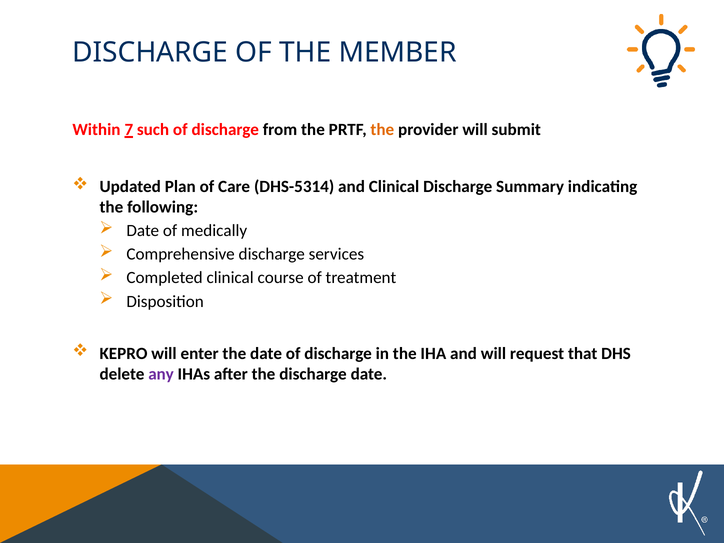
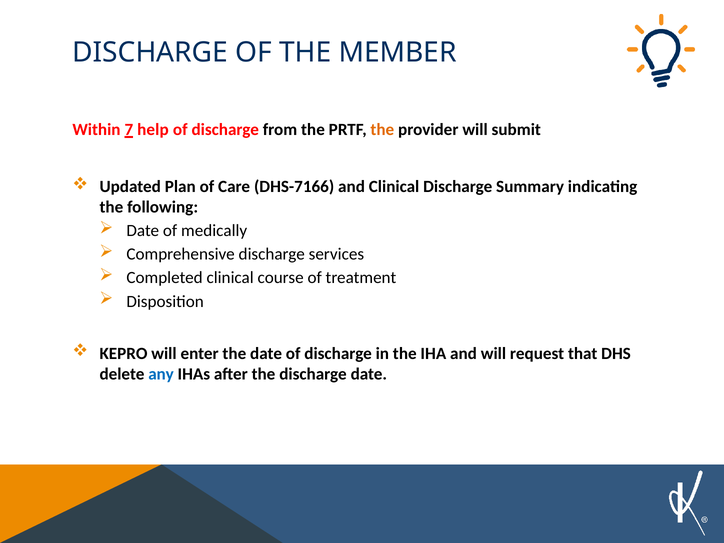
such: such -> help (153, 130)
DHS-5314: DHS-5314 -> DHS-7166 (294, 187)
any colour: purple -> blue (161, 374)
